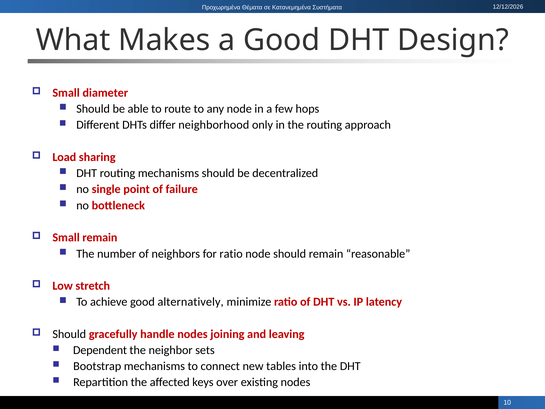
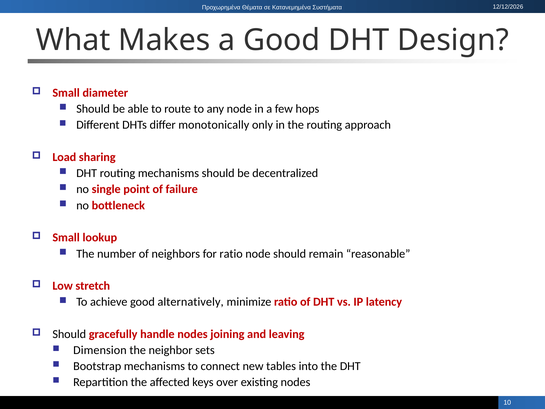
neighborhood: neighborhood -> monotonically (214, 125)
Small remain: remain -> lookup (100, 237)
Dependent: Dependent -> Dimension (100, 350)
